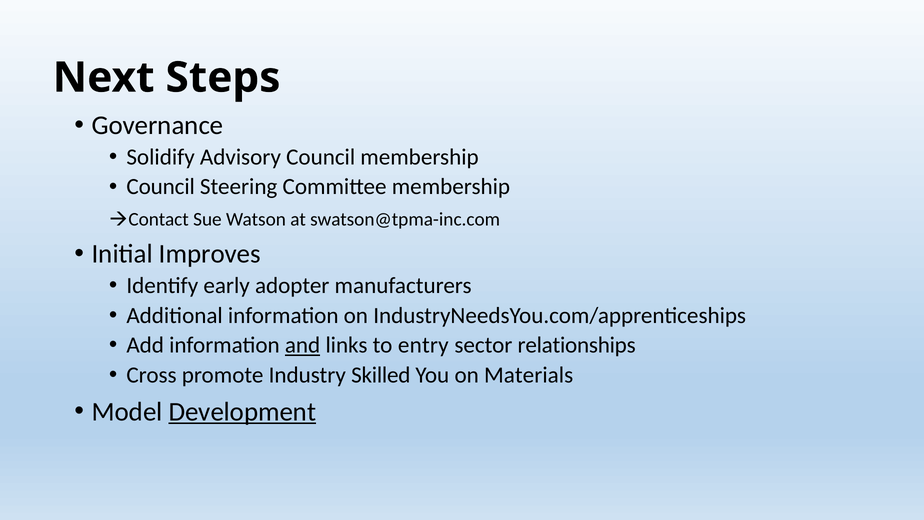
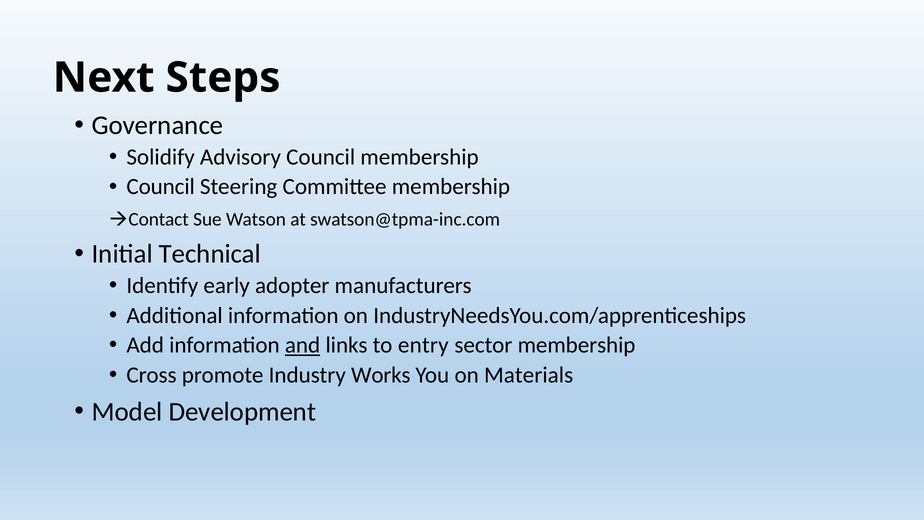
Improves: Improves -> Technical (210, 254)
sector relationships: relationships -> membership (577, 345)
Skilled: Skilled -> Works (381, 375)
Development underline: present -> none (242, 411)
